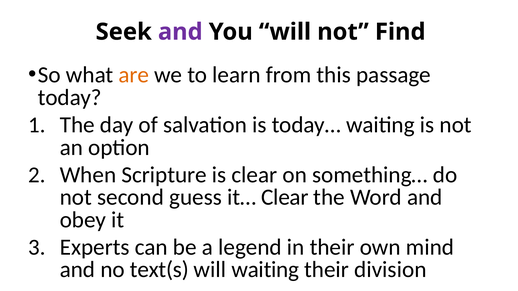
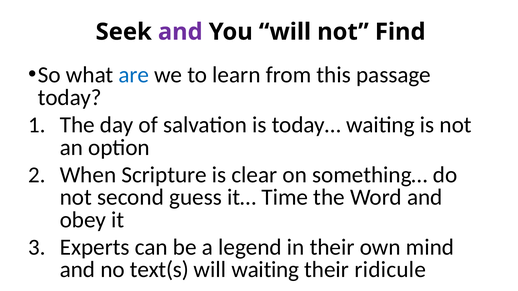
are colour: orange -> blue (134, 75)
it… Clear: Clear -> Time (285, 197)
division: division -> ridicule (390, 270)
